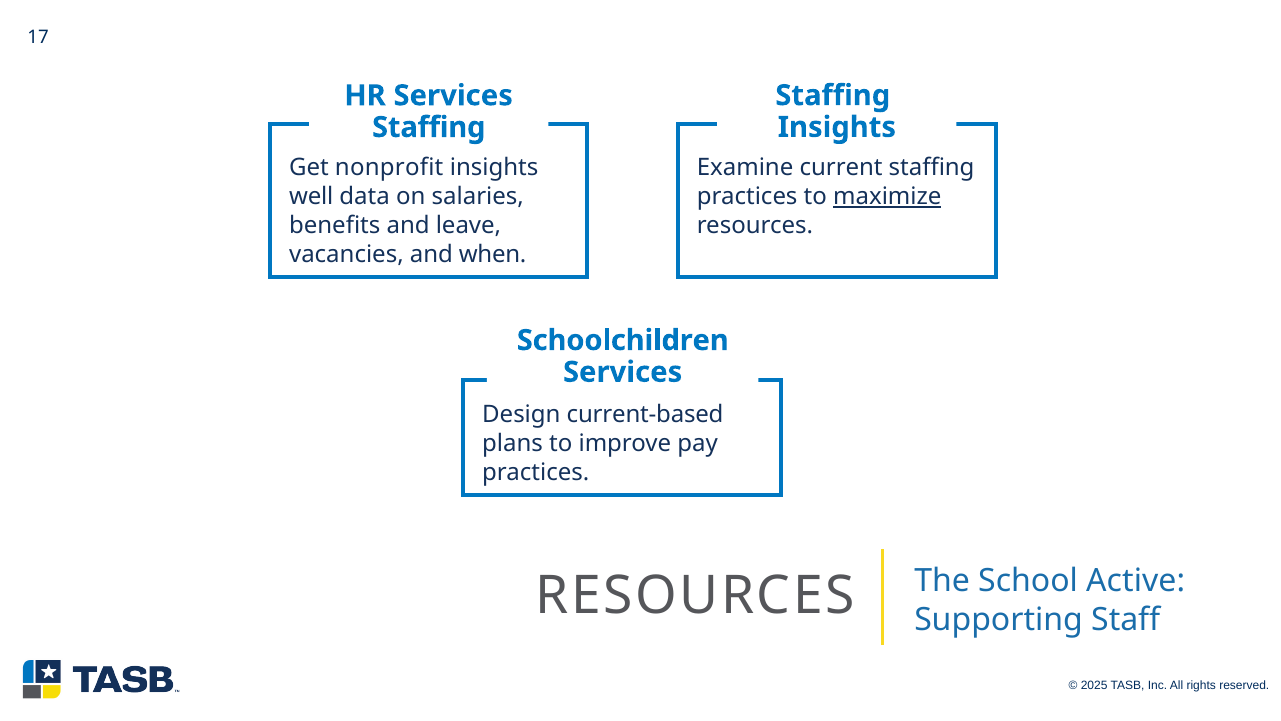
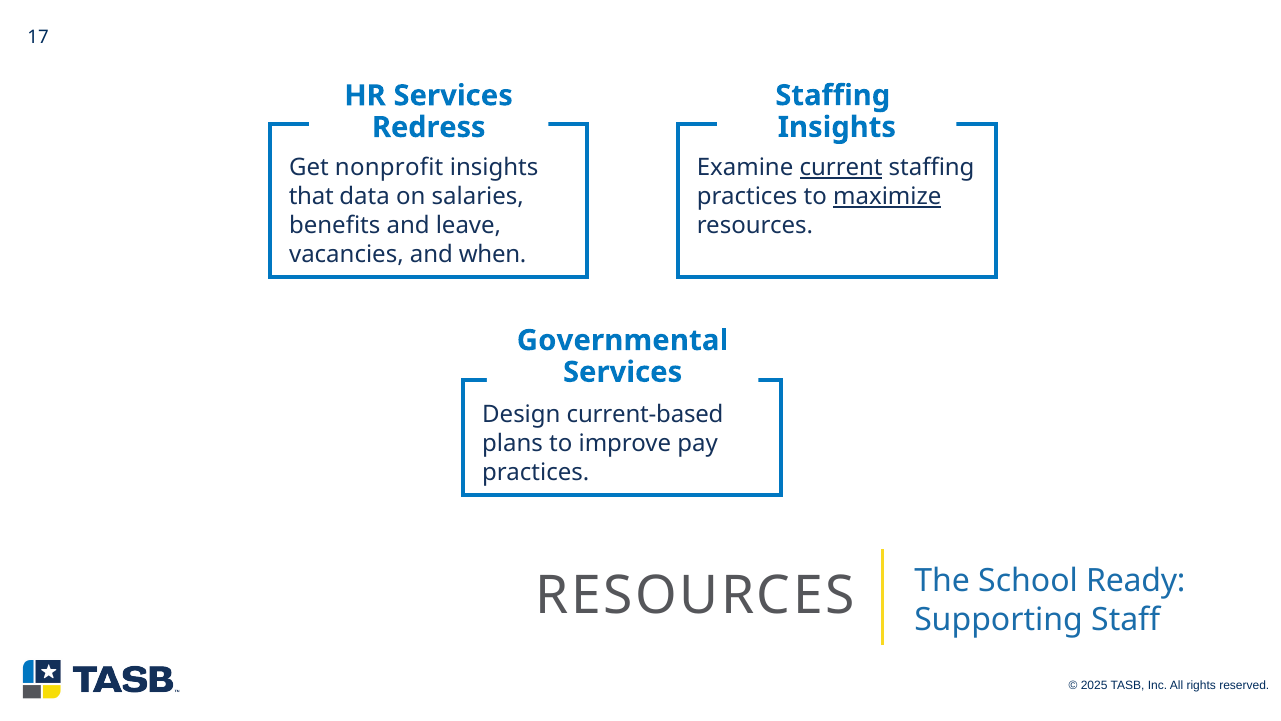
Staffing: Staffing -> Redress (429, 127)
current underline: none -> present (841, 168)
well: well -> that (311, 197)
Schoolchildren: Schoolchildren -> Governmental (623, 340)
Active: Active -> Ready (1136, 581)
